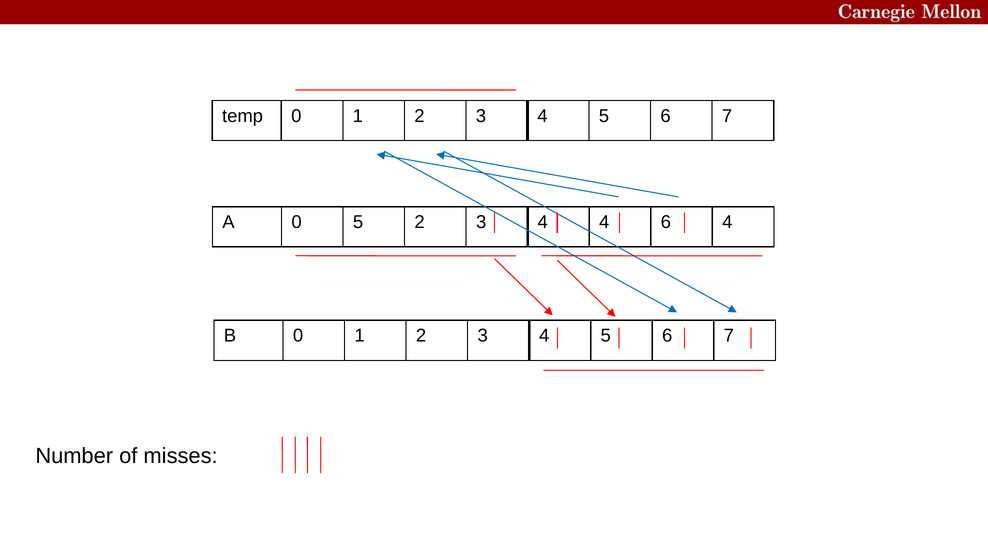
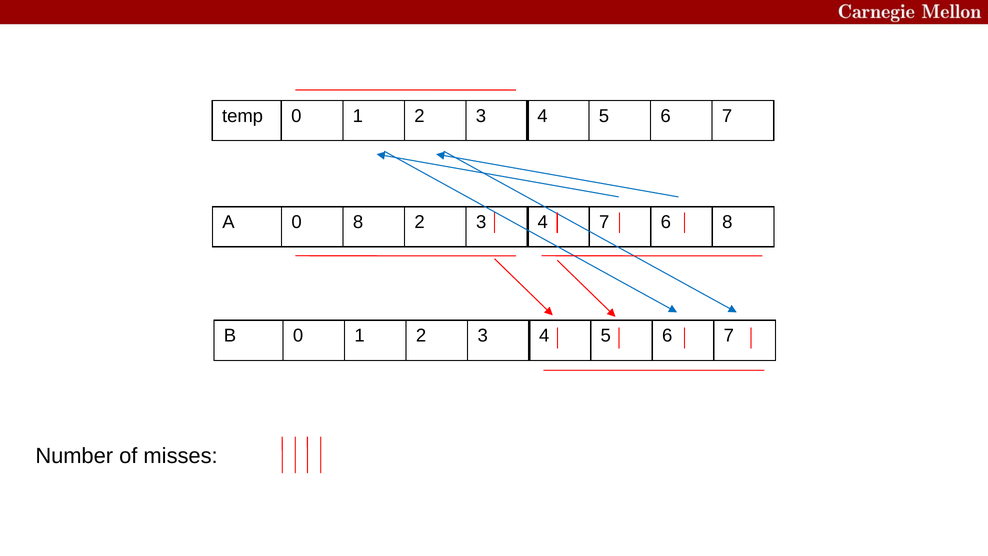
0 5: 5 -> 8 (358, 222)
4 4: 4 -> 7 (604, 222)
6 4: 4 -> 8 (727, 222)
